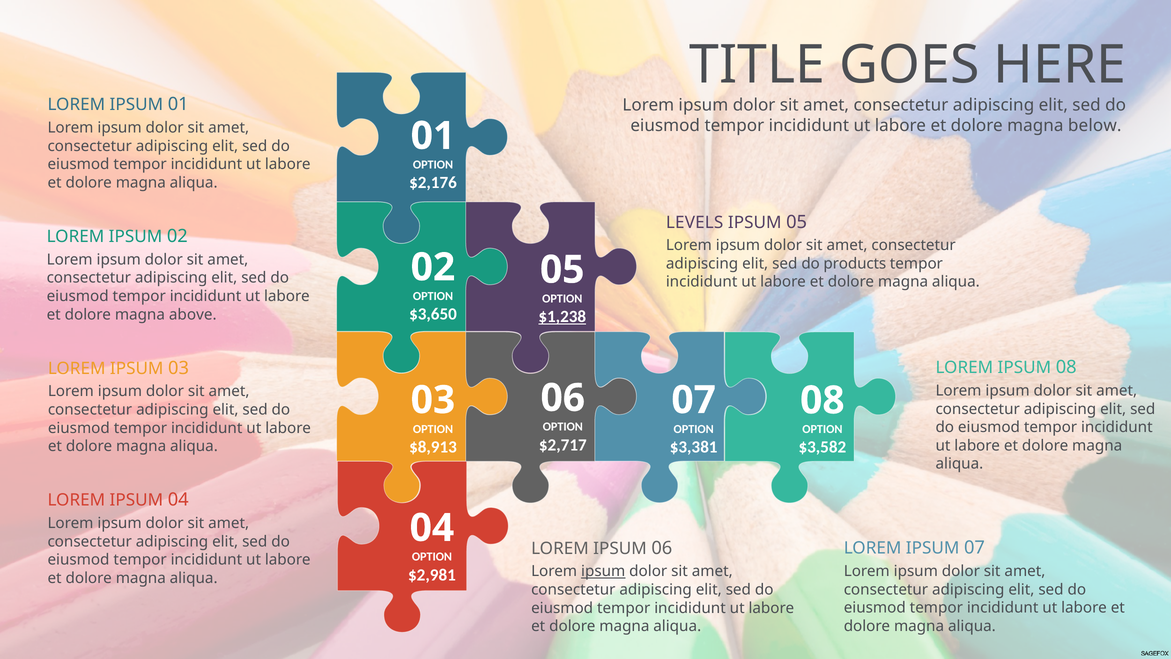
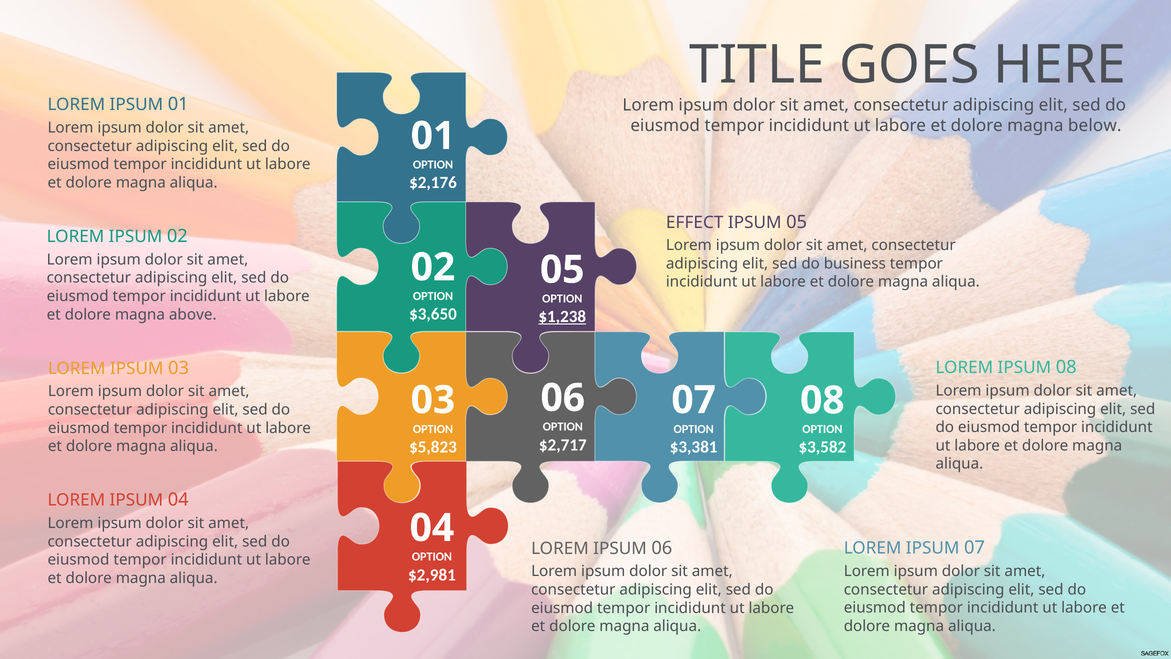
LEVELS: LEVELS -> EFFECT (695, 222)
products: products -> business (855, 263)
$8,913: $8,913 -> $5,823 (433, 447)
ipsum underline: present -> none (603, 571)
